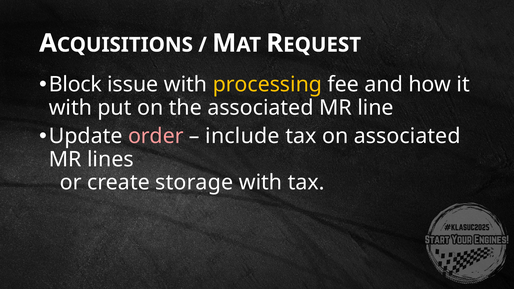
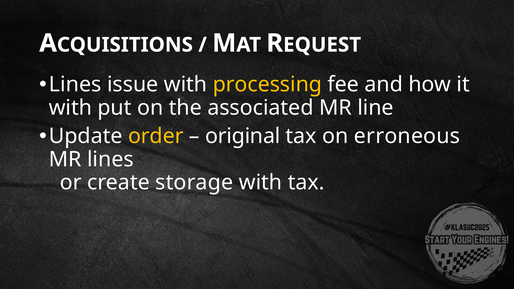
Block: Block -> Lines (75, 85)
order colour: pink -> yellow (156, 136)
include: include -> original (243, 136)
on associated: associated -> erroneous (407, 136)
